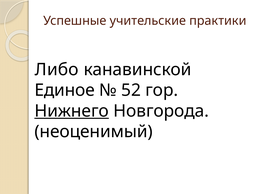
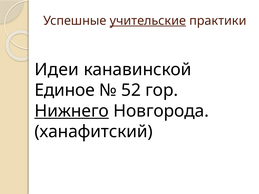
учительские underline: none -> present (148, 21)
Либо: Либо -> Идеи (57, 70)
неоценимый: неоценимый -> ханафитский (94, 132)
